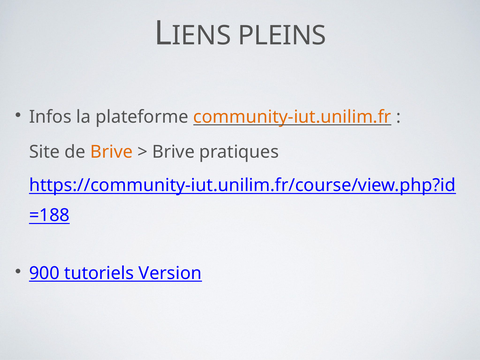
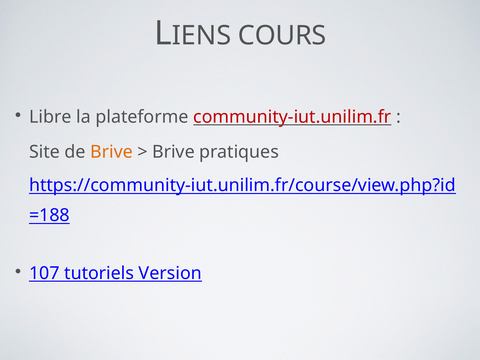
PLEINS: PLEINS -> COURS (282, 36)
Infos: Infos -> Libre (50, 117)
community-iut.unilim.fr colour: orange -> red (292, 117)
900: 900 -> 107 (44, 273)
